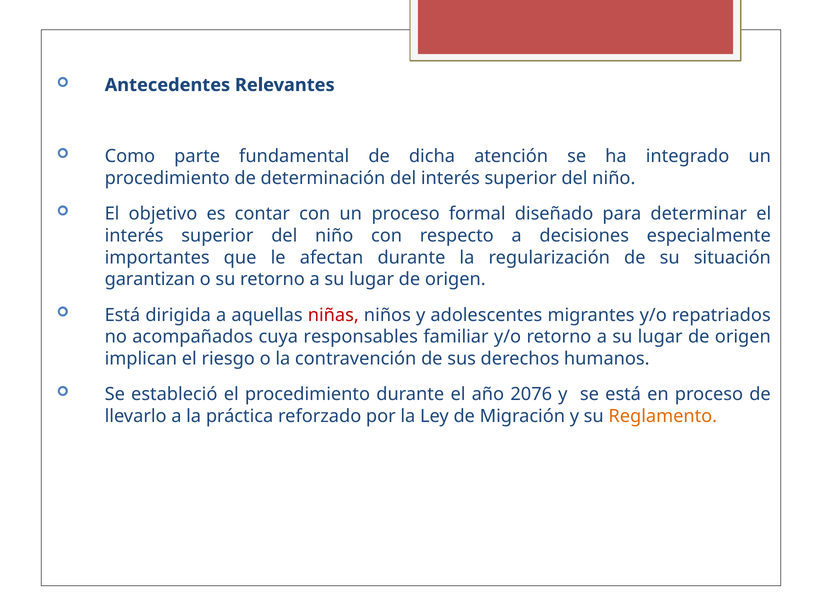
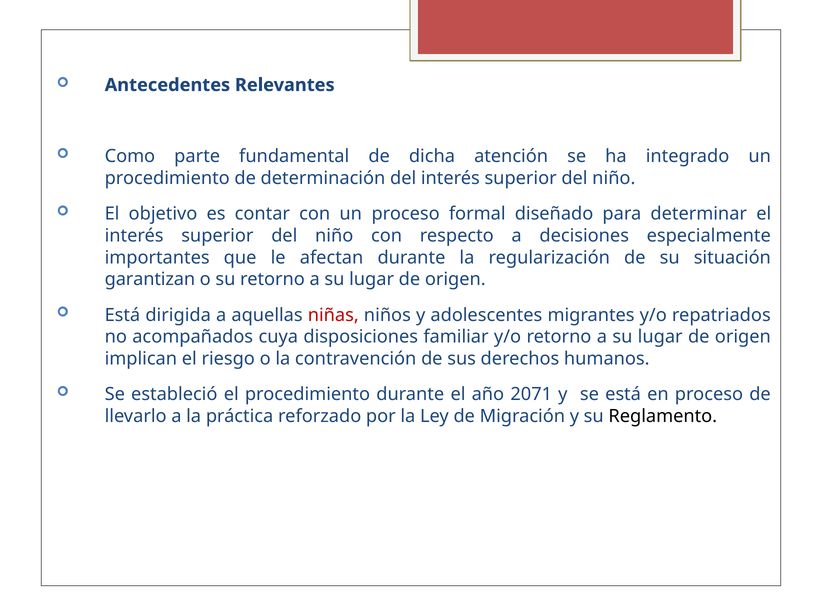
responsables: responsables -> disposiciones (361, 337)
2076: 2076 -> 2071 (531, 395)
Reglamento colour: orange -> black (663, 417)
